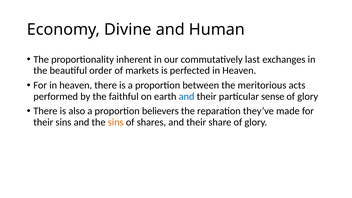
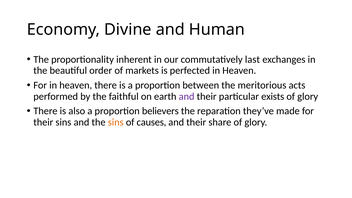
and colour: blue -> purple (187, 96)
sense: sense -> exists (273, 96)
shares: shares -> causes (151, 122)
